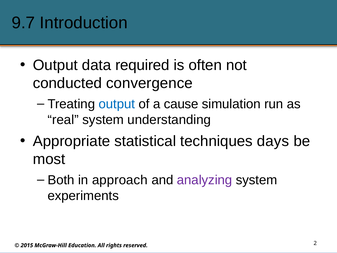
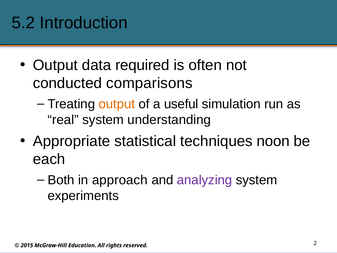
9.7: 9.7 -> 5.2 (23, 23)
convergence: convergence -> comparisons (149, 83)
output colour: blue -> orange (117, 104)
cause: cause -> useful (181, 104)
days: days -> noon (273, 141)
most: most -> each (49, 159)
